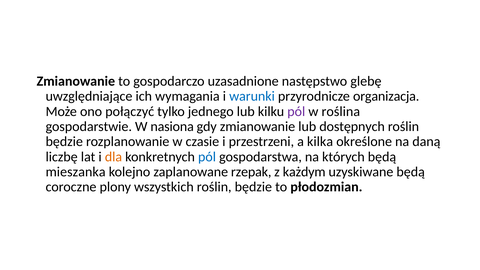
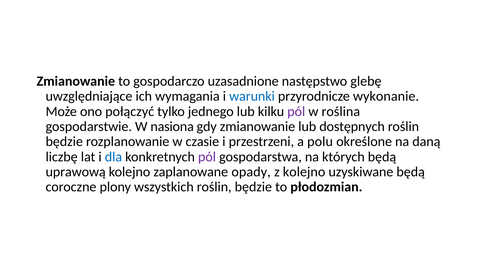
organizacja: organizacja -> wykonanie (386, 96)
kilka: kilka -> polu (320, 142)
dla colour: orange -> blue (113, 157)
pól colour: blue -> purple (207, 157)
mieszanka: mieszanka -> uprawową (76, 172)
rzepak: rzepak -> opady (251, 172)
z każdym: każdym -> kolejno (304, 172)
